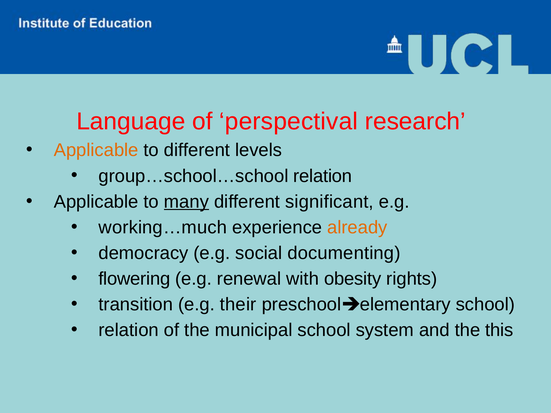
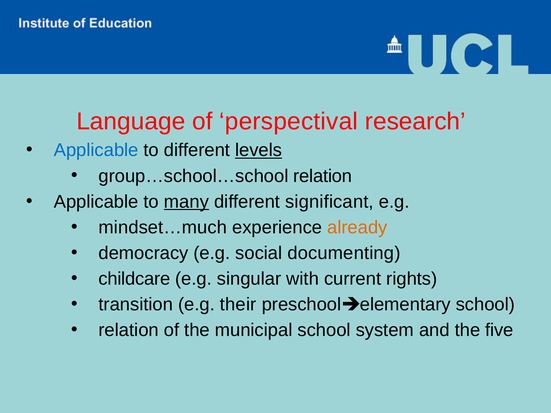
Applicable colour: orange -> blue (96, 150)
levels underline: none -> present (259, 150)
working…much: working…much -> mindset…much (163, 227)
flowering: flowering -> childcare (134, 279)
renewal: renewal -> singular (249, 279)
obesity: obesity -> current (353, 279)
this: this -> five (499, 330)
